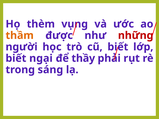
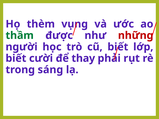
thầm colour: orange -> green (20, 36)
ngại: ngại -> cười (41, 58)
thầy: thầy -> thay (83, 58)
